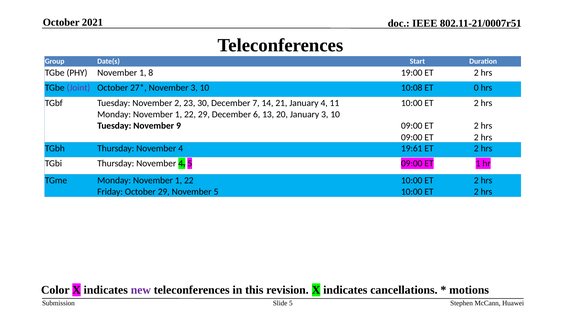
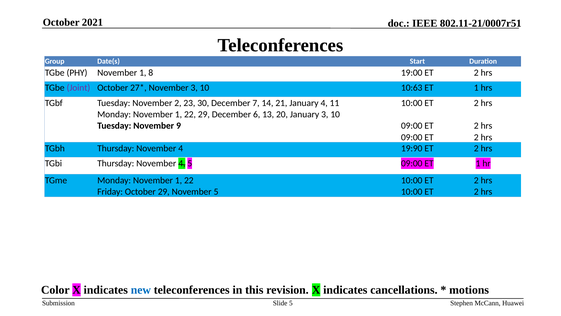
10:08: 10:08 -> 10:63 (412, 88)
0: 0 -> 1 (476, 88)
19:61: 19:61 -> 19:90 (412, 148)
new colour: purple -> blue (141, 289)
